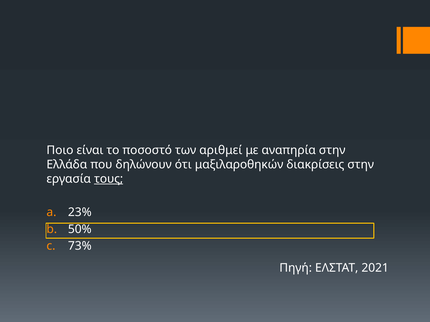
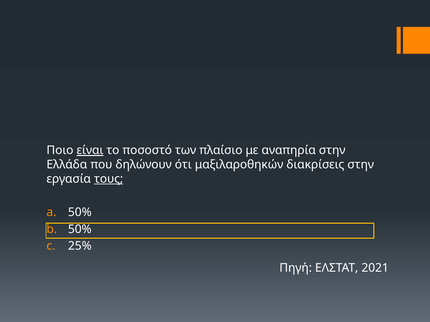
είναι underline: none -> present (90, 151)
αριθμεί: αριθμεί -> πλαίσιο (221, 151)
23%: 23% -> 50% (80, 213)
73%: 73% -> 25% (80, 246)
